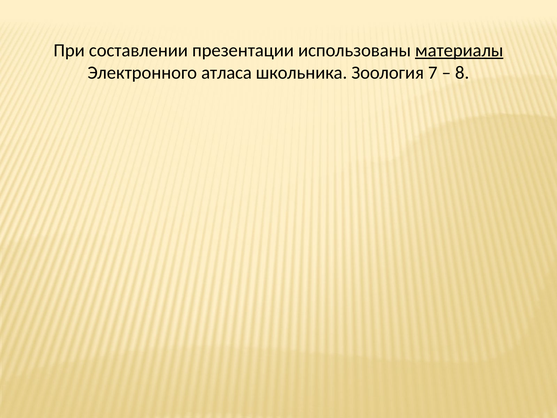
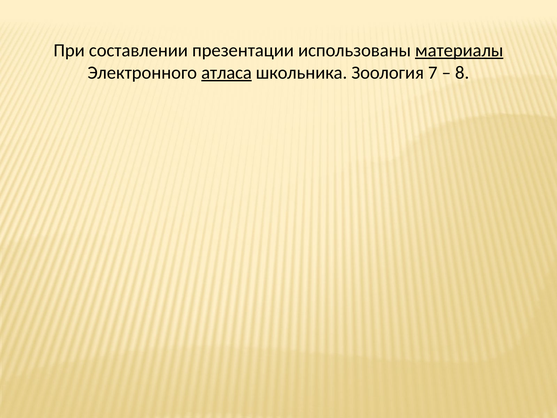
атласа underline: none -> present (226, 73)
